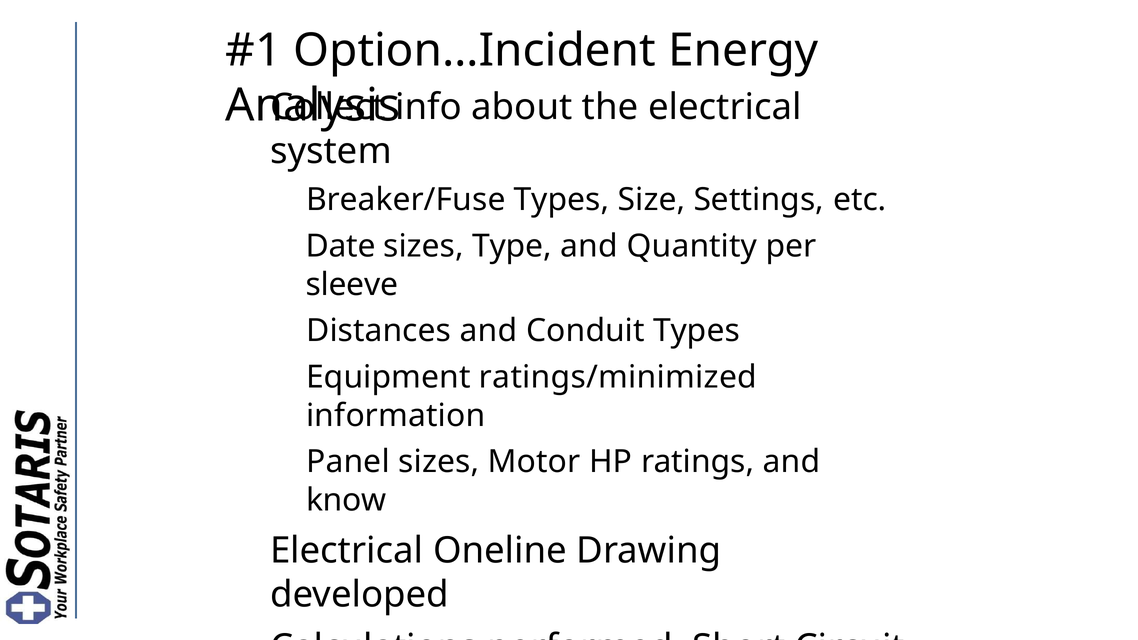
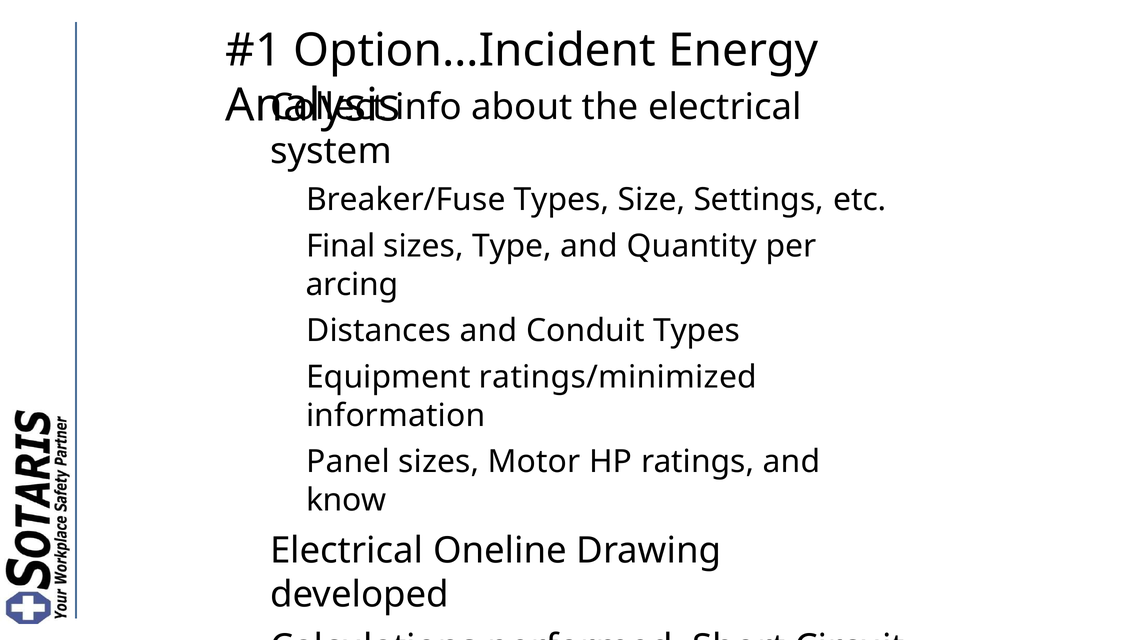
Date: Date -> Final (341, 246)
sleeve: sleeve -> arcing (352, 285)
